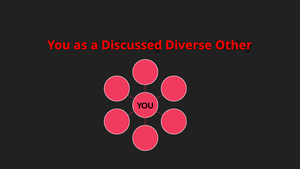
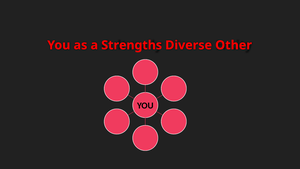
Discussed: Discussed -> Strengths (132, 45)
